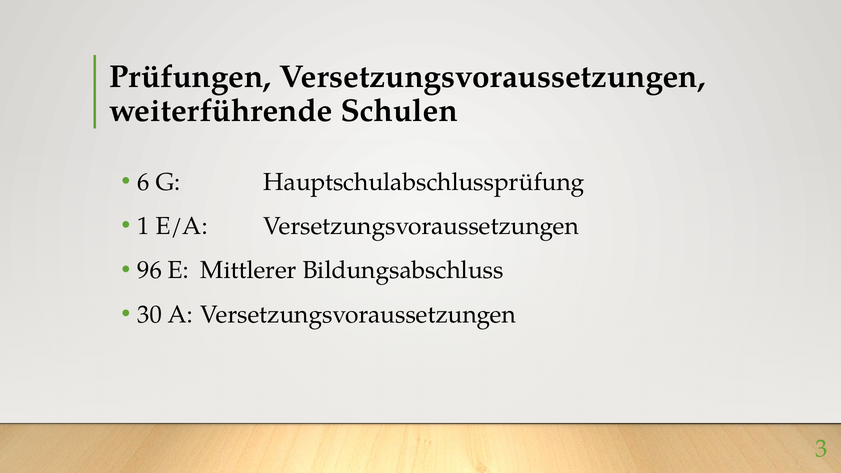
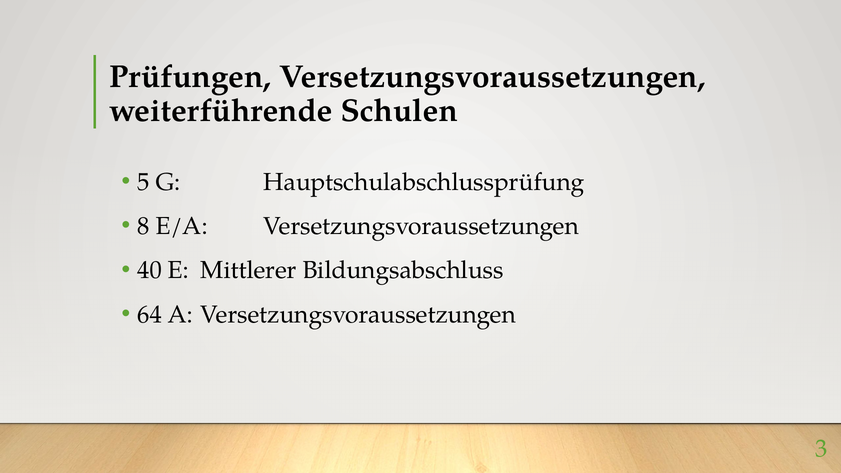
6: 6 -> 5 (143, 182)
1: 1 -> 8 (143, 226)
96: 96 -> 40 (150, 270)
30: 30 -> 64 (150, 314)
